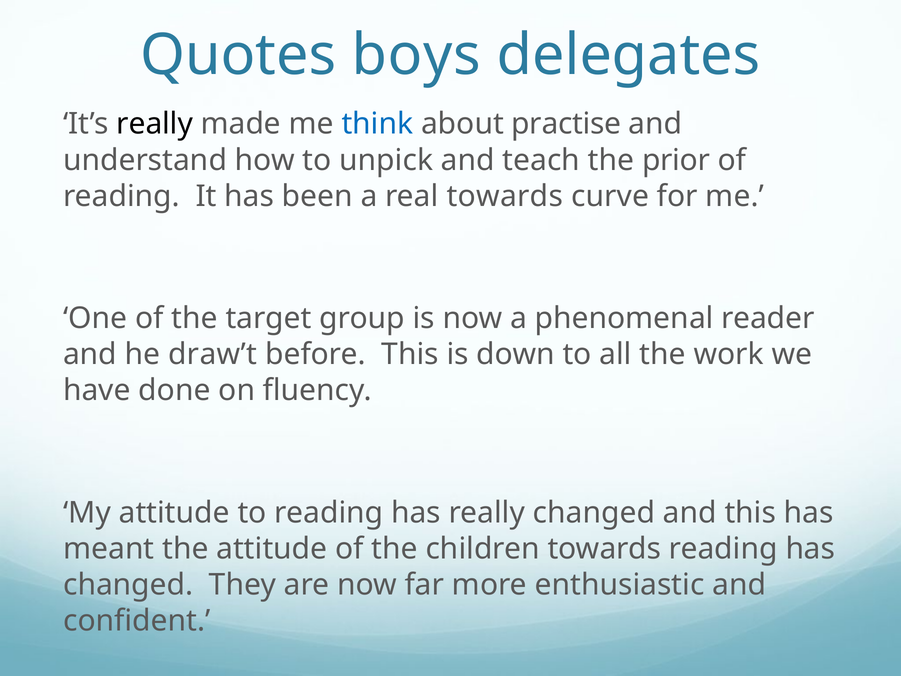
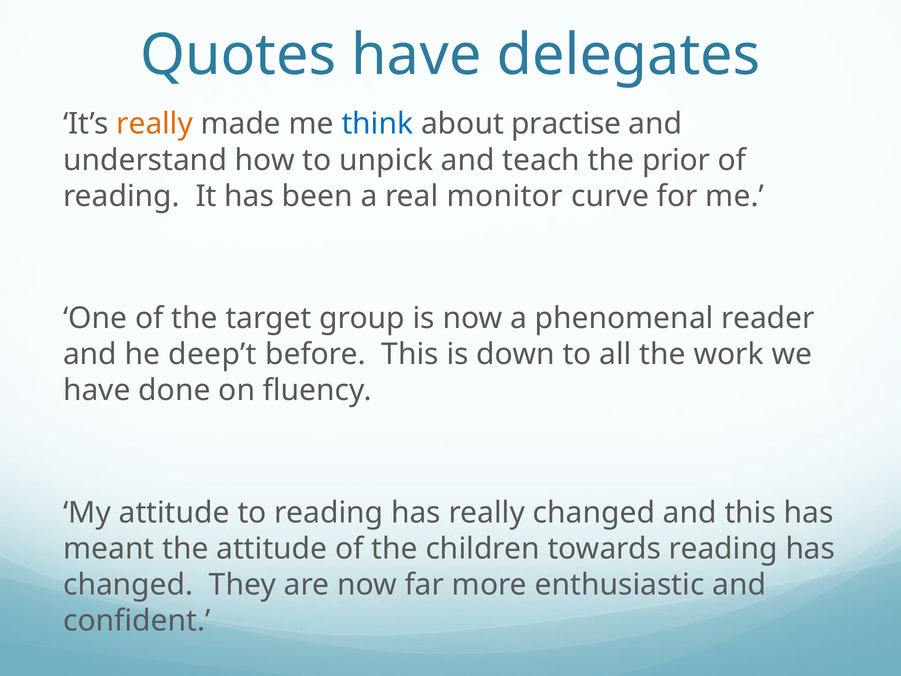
Quotes boys: boys -> have (416, 55)
really colour: black -> orange (155, 124)
real towards: towards -> monitor (505, 196)
draw’t: draw’t -> deep’t (213, 354)
